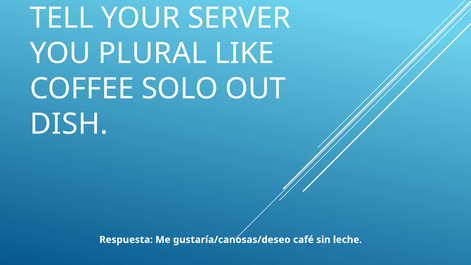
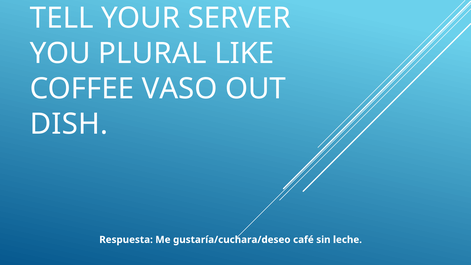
SOLO: SOLO -> VASO (180, 89)
gustaría/canosas/deseo: gustaría/canosas/deseo -> gustaría/cuchara/deseo (232, 240)
